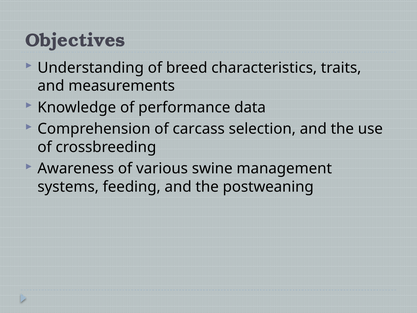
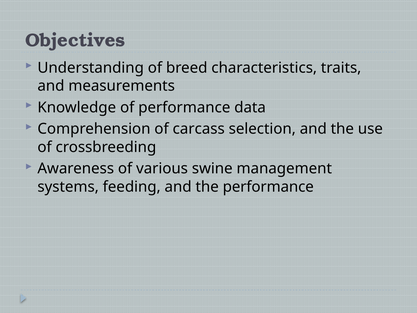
the postweaning: postweaning -> performance (268, 187)
